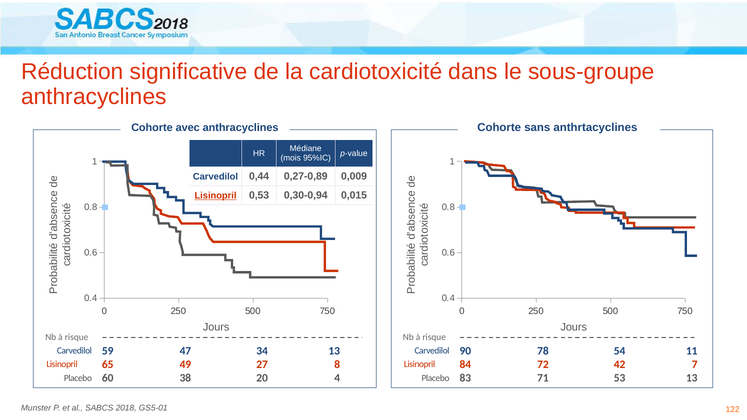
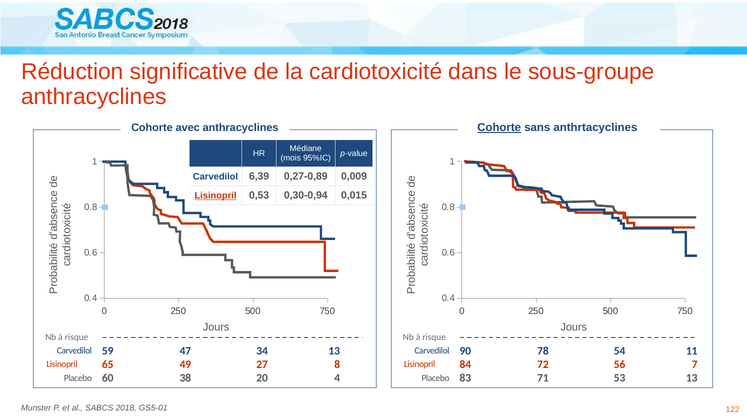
Cohorte underline: none -> present (499, 128)
0,44: 0,44 -> 6,39 (259, 176)
42: 42 -> 56 (620, 365)
